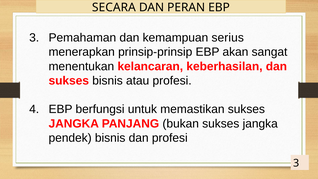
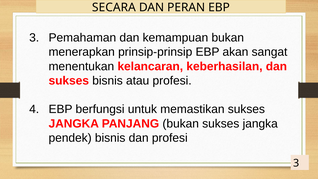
kemampuan serius: serius -> bukan (228, 38)
